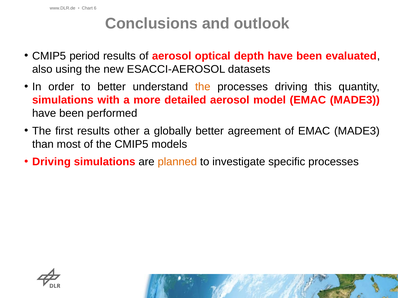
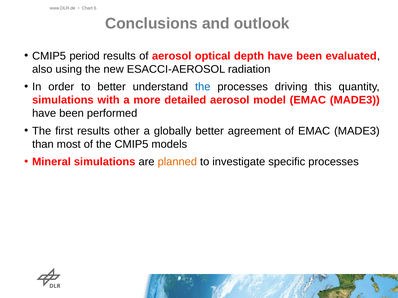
datasets: datasets -> radiation (249, 69)
the colour: orange -> blue (203, 87)
Driving: Driving -> Mineral (51, 162)
